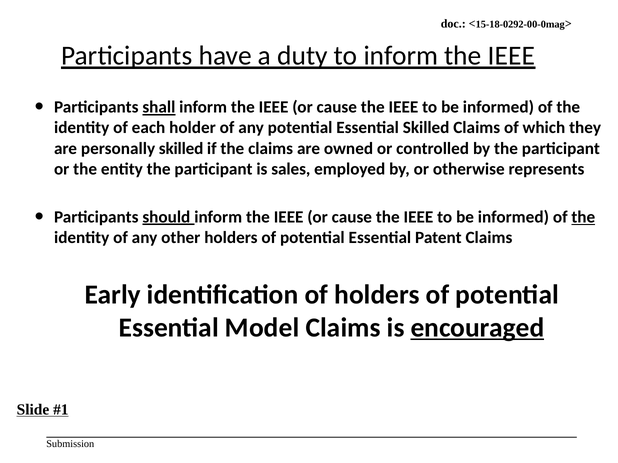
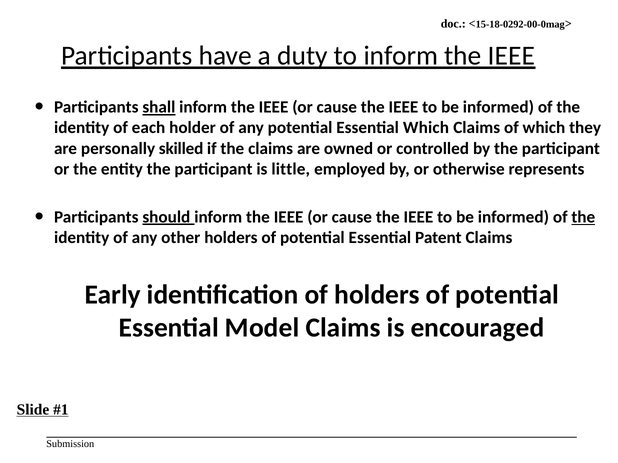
Essential Skilled: Skilled -> Which (426, 128)
sales: sales -> little (291, 169)
encouraged underline: present -> none (477, 328)
